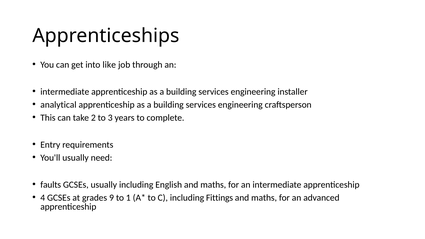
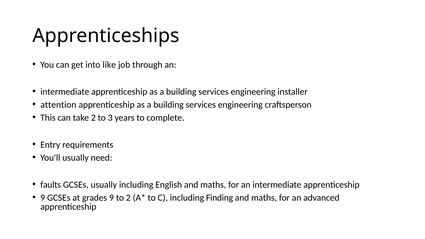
analytical: analytical -> attention (58, 105)
4: 4 -> 9 (43, 198)
to 1: 1 -> 2 (128, 198)
Fittings: Fittings -> Finding (220, 198)
